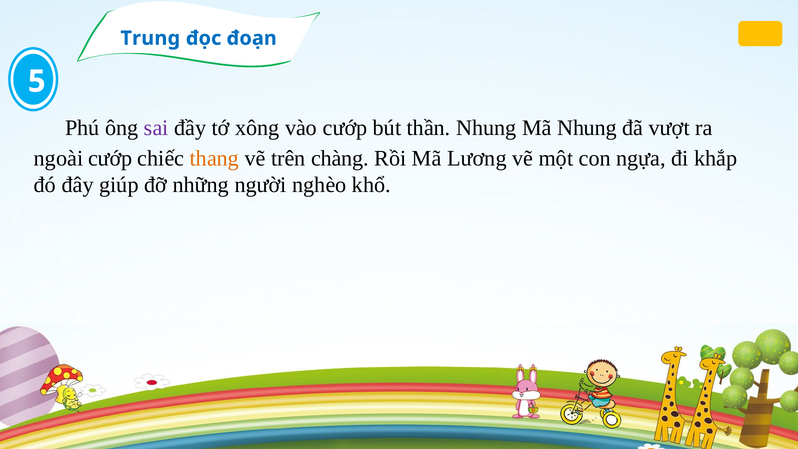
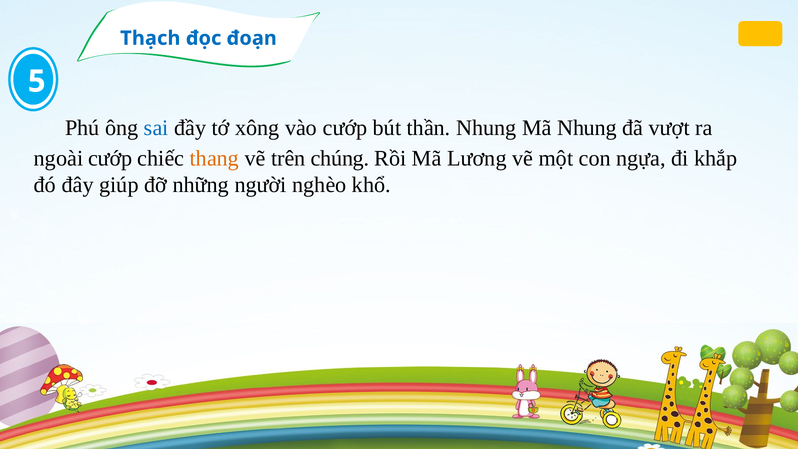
Trung: Trung -> Thạch (150, 38)
sai colour: purple -> blue (156, 128)
chàng: chàng -> chúng (340, 158)
